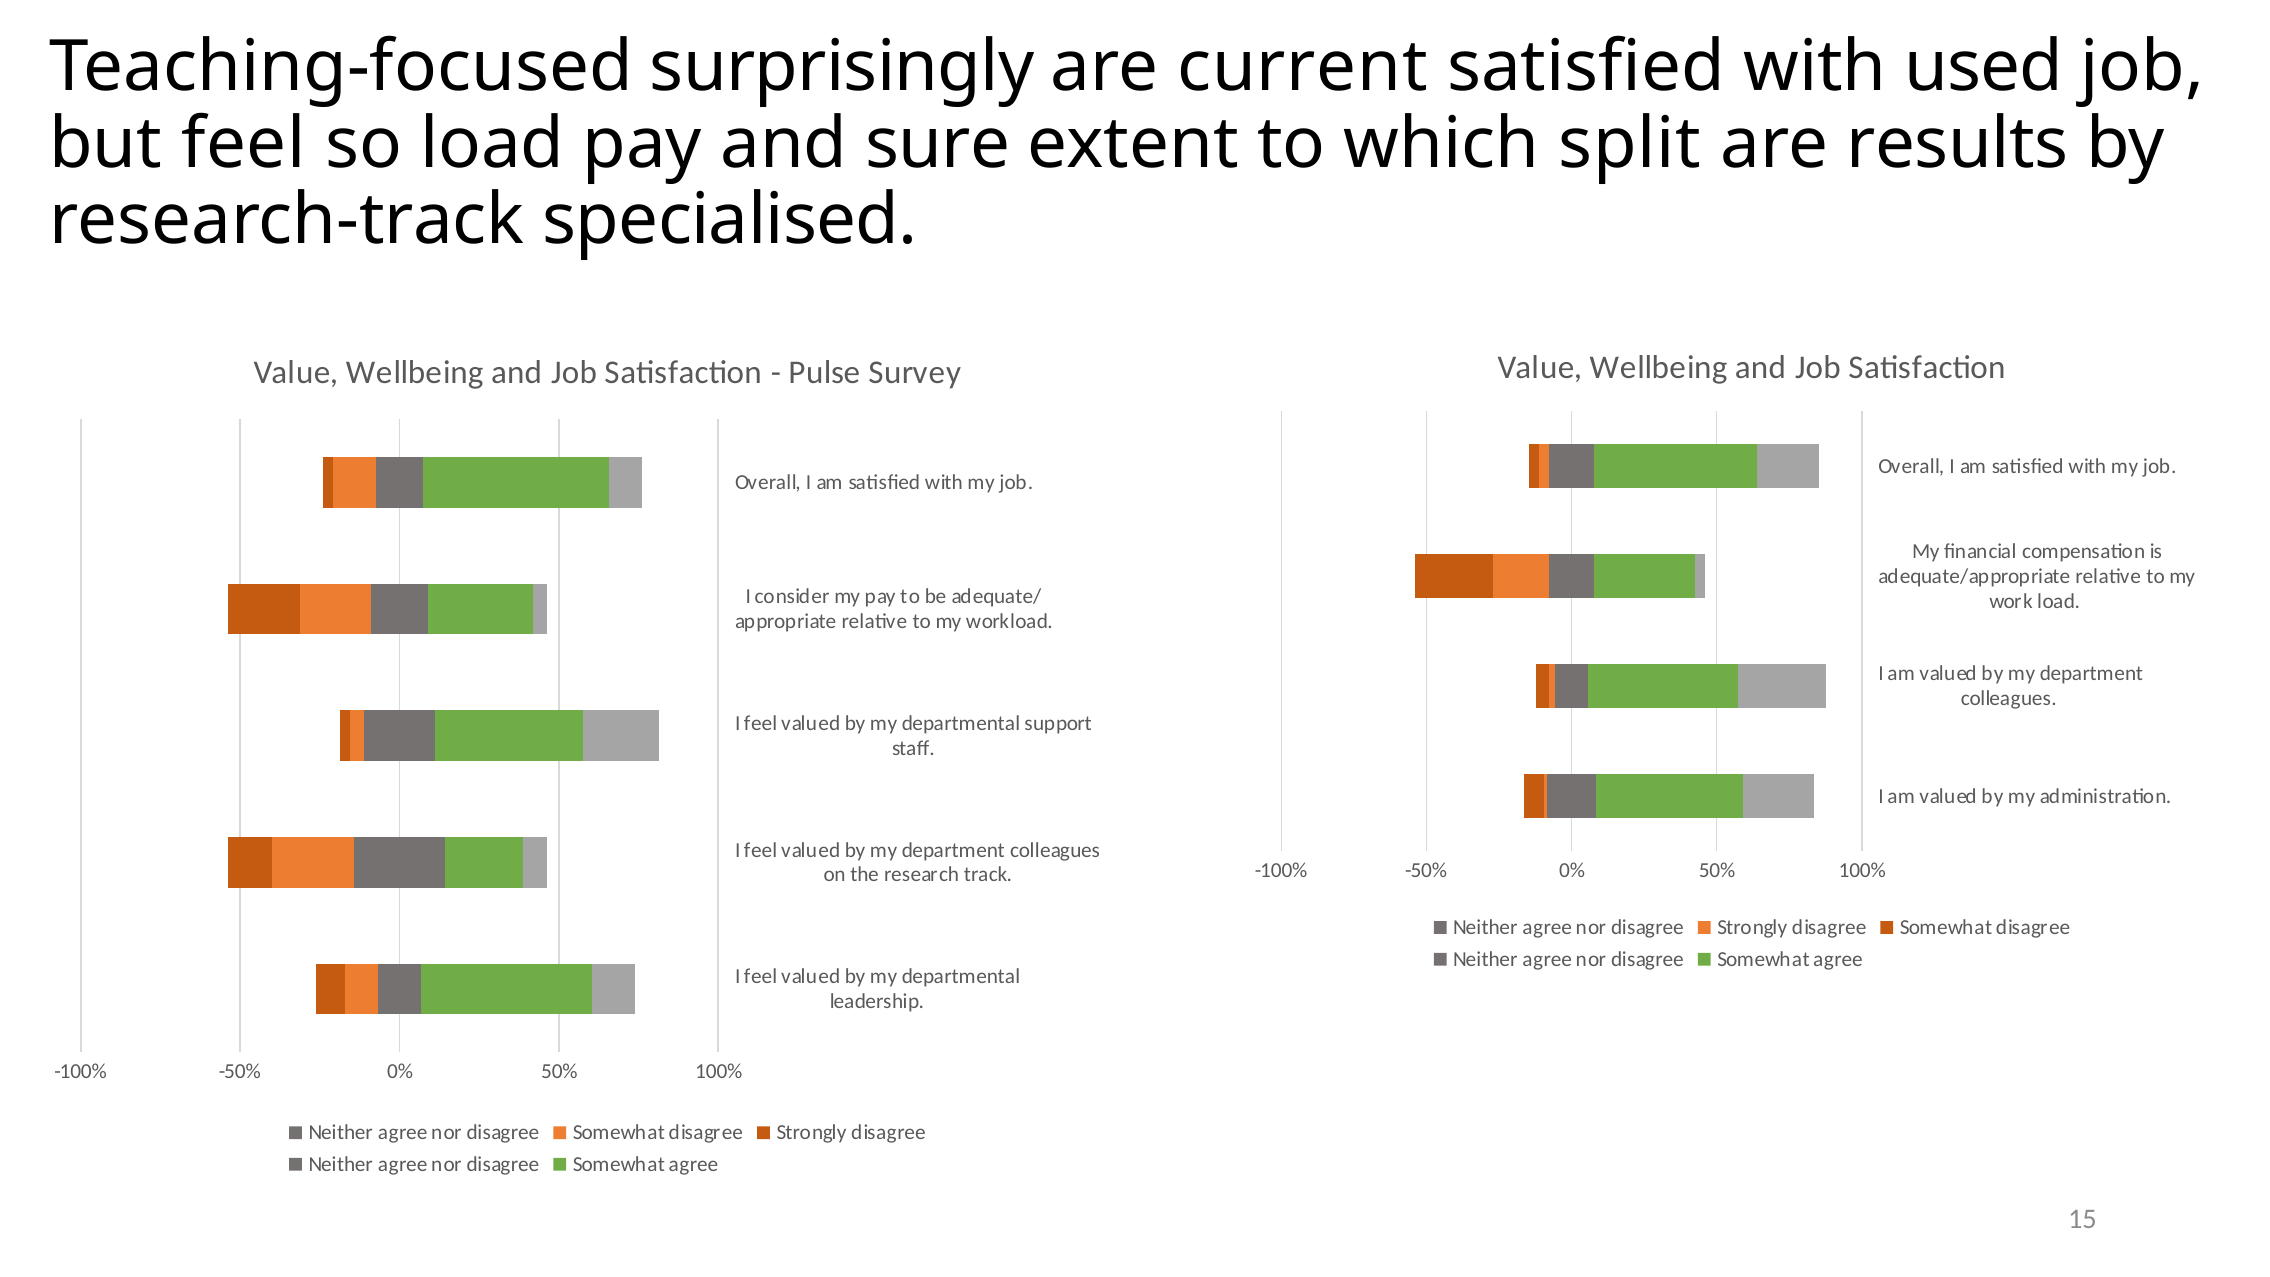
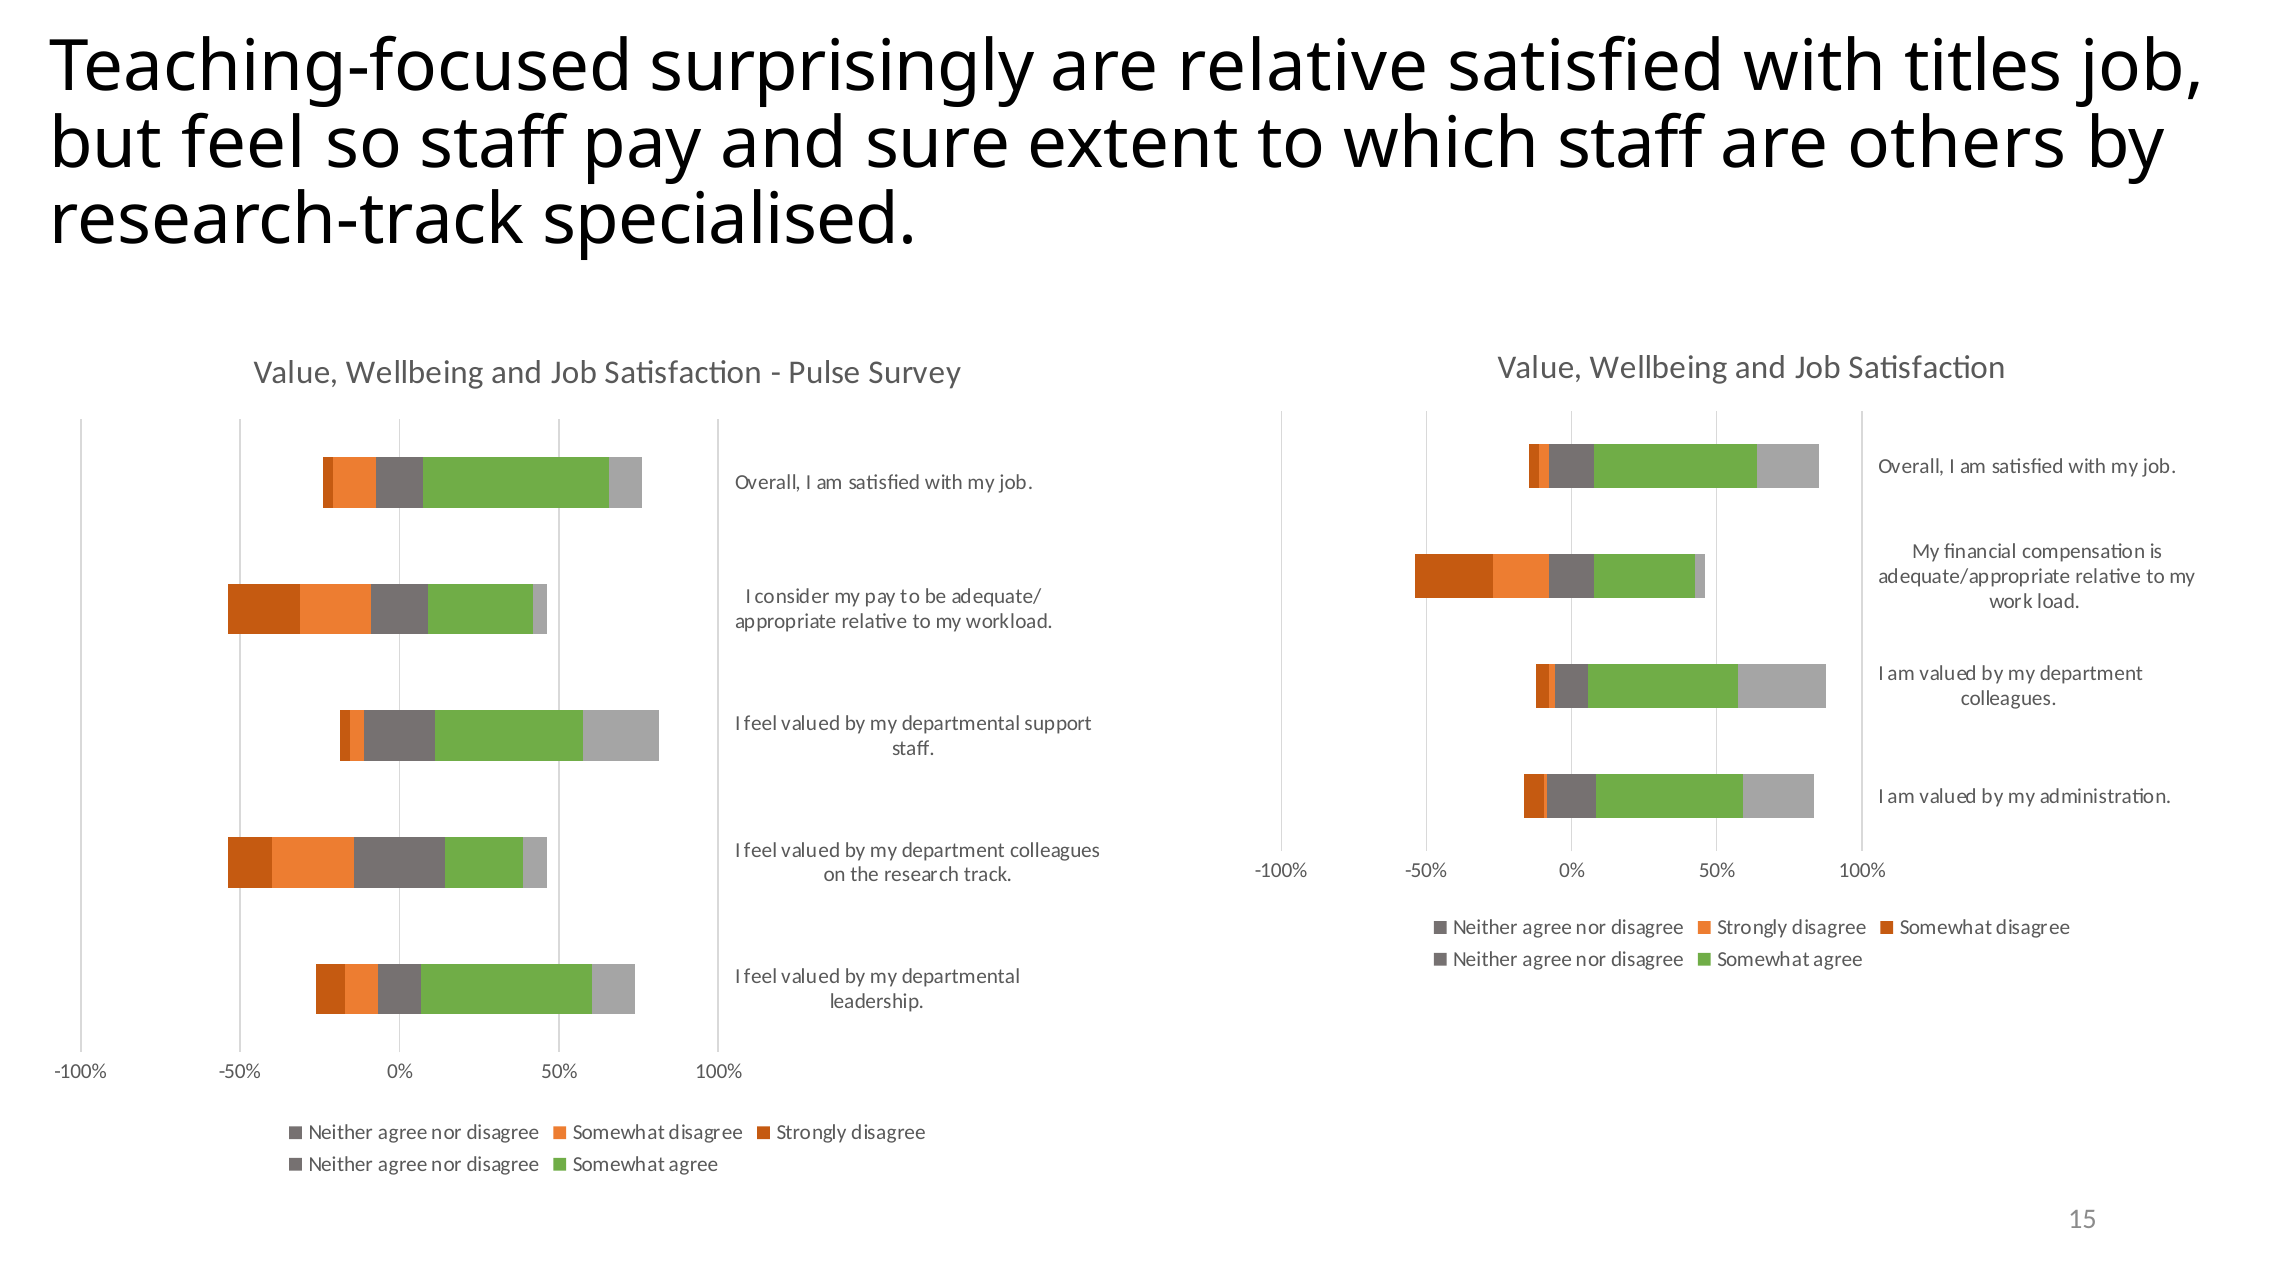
are current: current -> relative (1303, 67)
used: used -> titles (1984, 67)
so load: load -> staff (493, 144)
which split: split -> staff (1630, 144)
results: results -> others (1957, 144)
